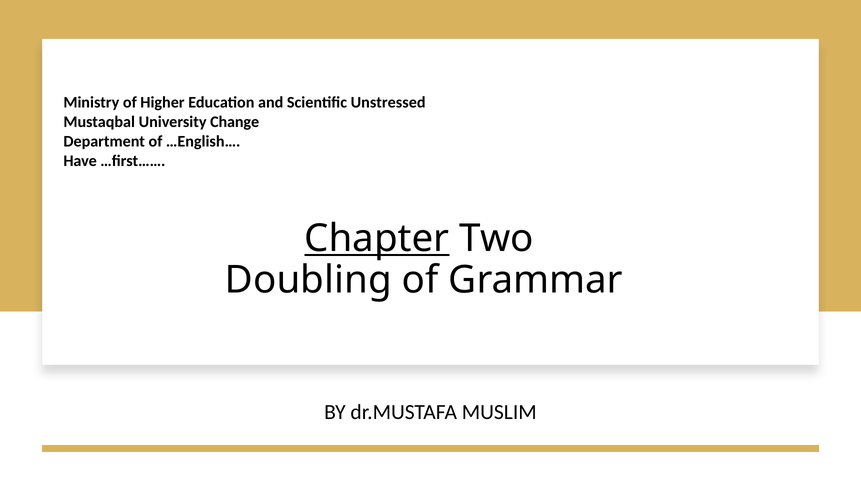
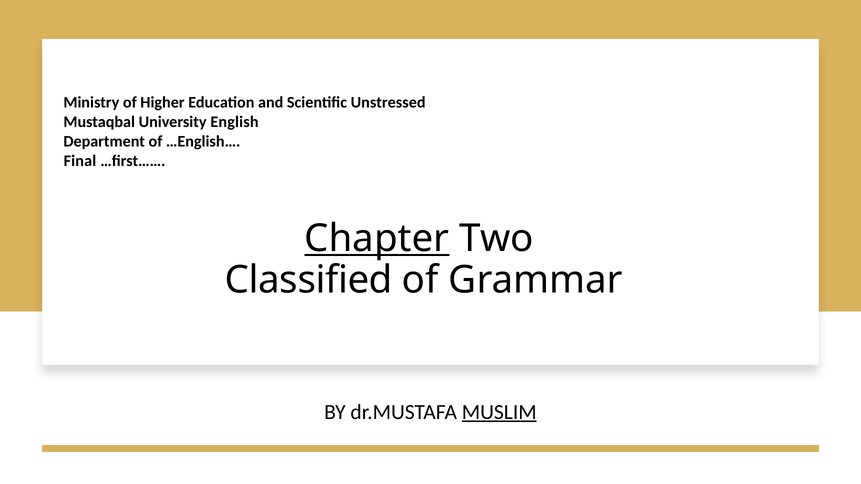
Change: Change -> English (235, 122)
Have: Have -> Final (80, 161)
Doubling: Doubling -> Classified (309, 280)
MUSLIM underline: none -> present (499, 412)
